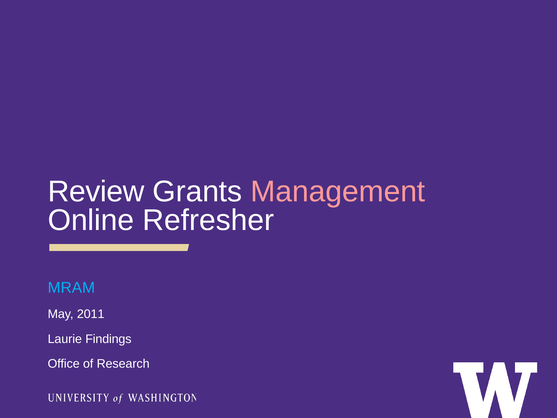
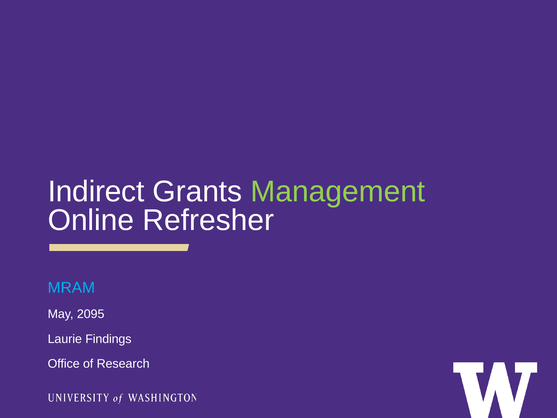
Review: Review -> Indirect (96, 191)
Management colour: pink -> light green (338, 191)
2011: 2011 -> 2095 (91, 314)
